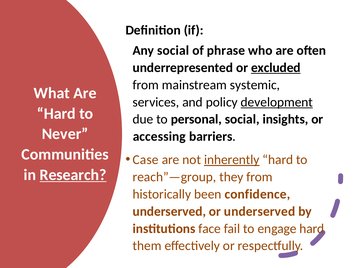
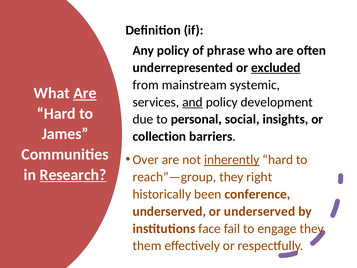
Any social: social -> policy (173, 50)
Are underline: none -> present (85, 93)
and underline: none -> present (193, 102)
development underline: present -> none (277, 102)
Never: Never -> James (65, 134)
accessing: accessing -> collection (159, 136)
Case: Case -> Over (146, 160)
they from: from -> right (259, 177)
confidence: confidence -> conference (257, 194)
engage hard: hard -> they (312, 228)
